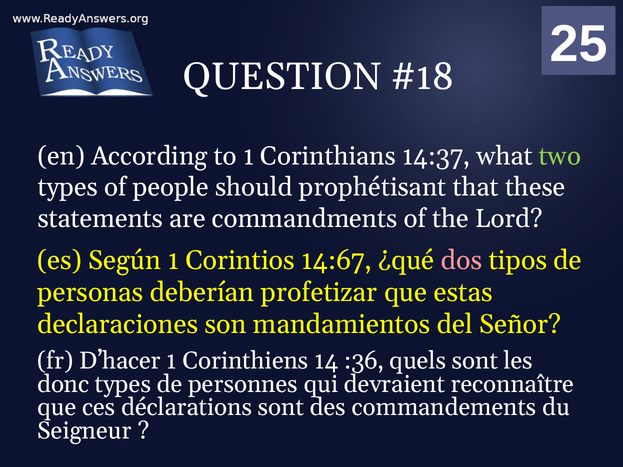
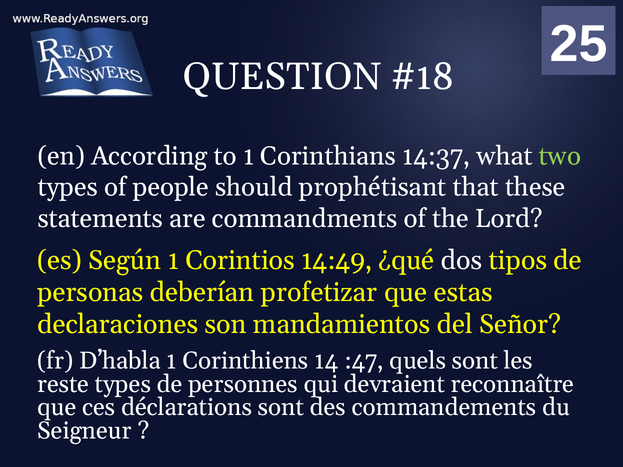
14:67: 14:67 -> 14:49 (337, 260)
dos colour: pink -> white (462, 260)
D’hacer: D’hacer -> D’habla (120, 361)
:36: :36 -> :47 (364, 361)
donc: donc -> reste (63, 384)
